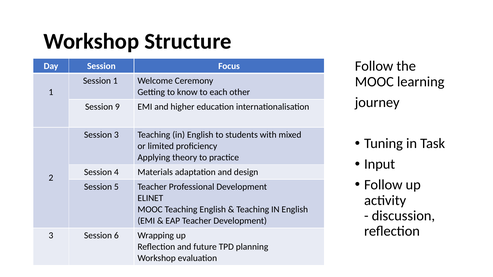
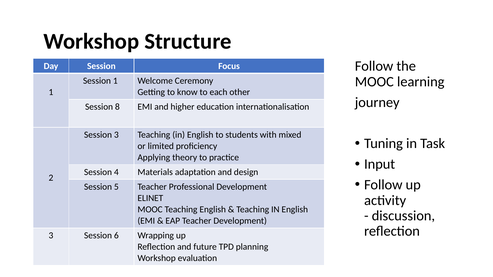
9: 9 -> 8 (117, 107)
